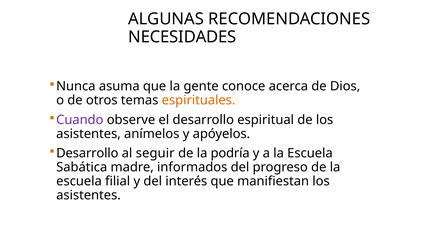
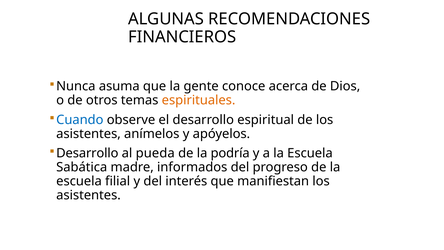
NECESIDADES: NECESIDADES -> FINANCIEROS (182, 37)
Cuando colour: purple -> blue (80, 120)
seguir: seguir -> pueda (155, 153)
